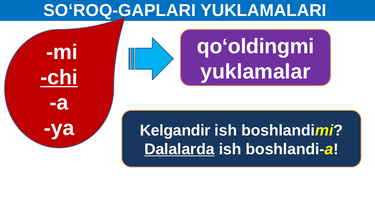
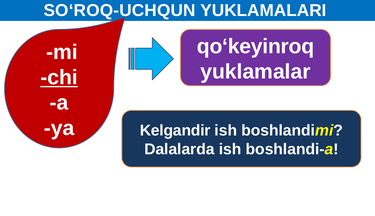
SO‘ROQ-GAPLARI: SO‘ROQ-GAPLARI -> SO‘ROQ-UCHQUN (120, 10)
qo‘oldingmi: qo‘oldingmi -> qo‘keyinroq (256, 46)
Dalalarda underline: present -> none (179, 149)
